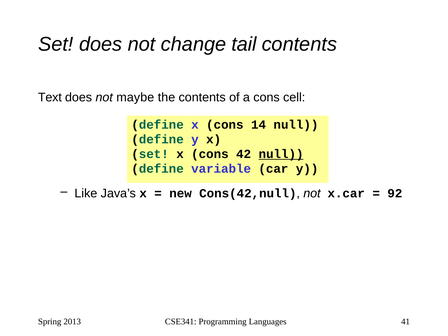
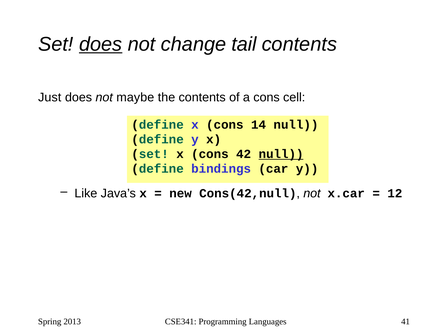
does underline: none -> present (101, 44)
Text: Text -> Just (50, 97)
variable: variable -> bindings (221, 169)
92: 92 -> 12 (395, 193)
